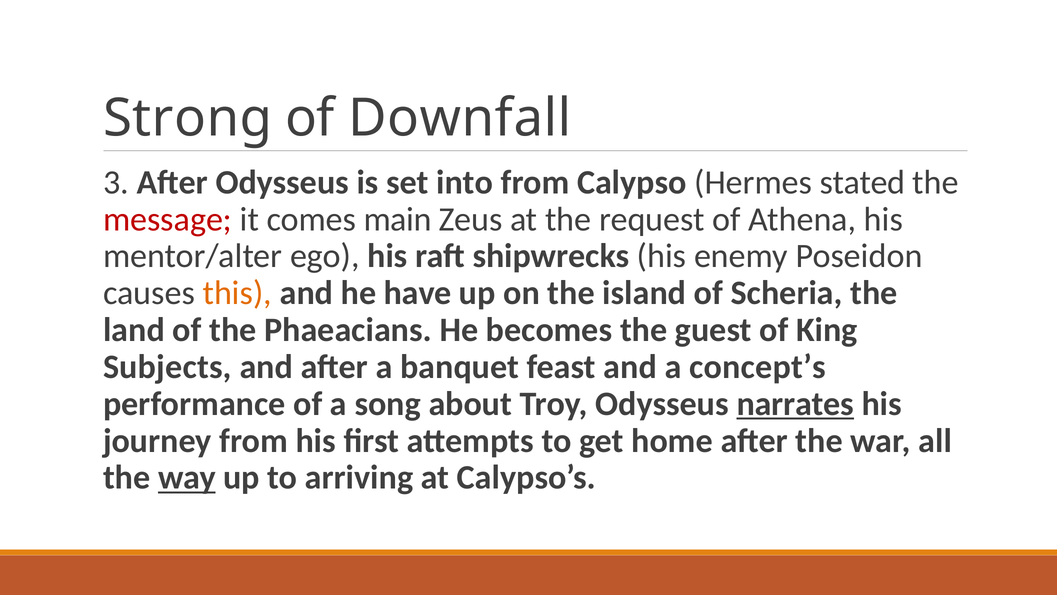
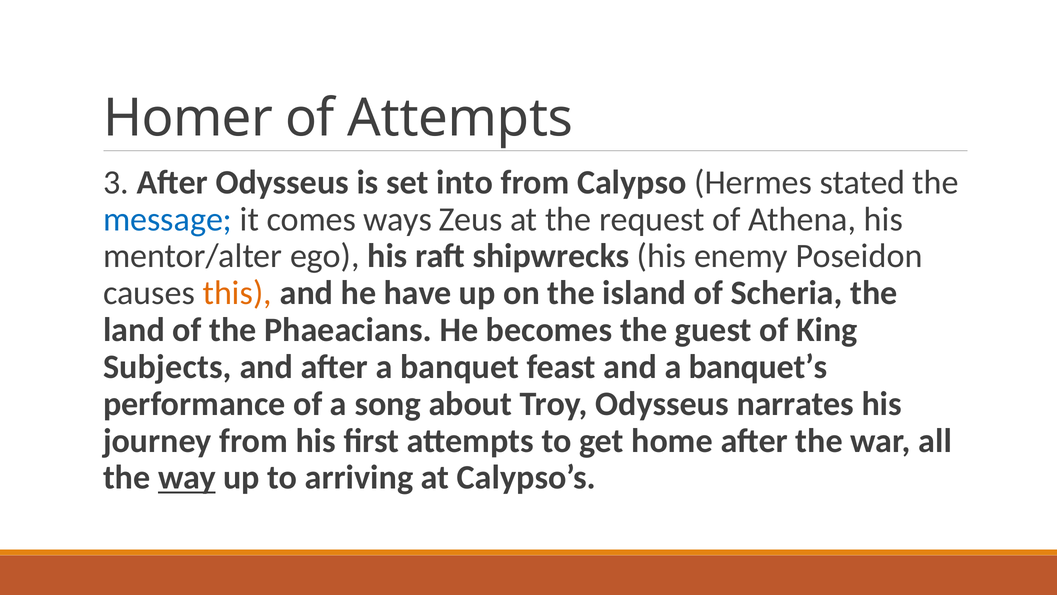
Strong: Strong -> Homer (188, 118)
of Downfall: Downfall -> Attempts (460, 118)
message colour: red -> blue (168, 219)
main: main -> ways (398, 219)
concept’s: concept’s -> banquet’s (758, 367)
narrates underline: present -> none (795, 404)
